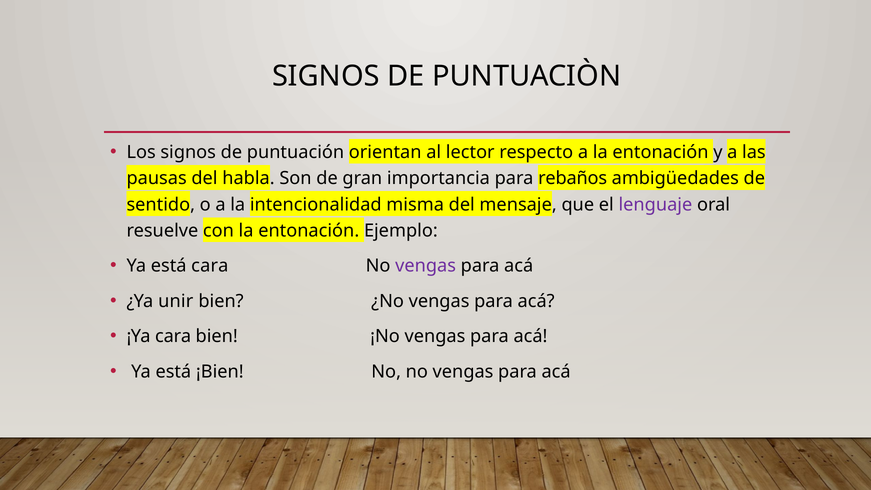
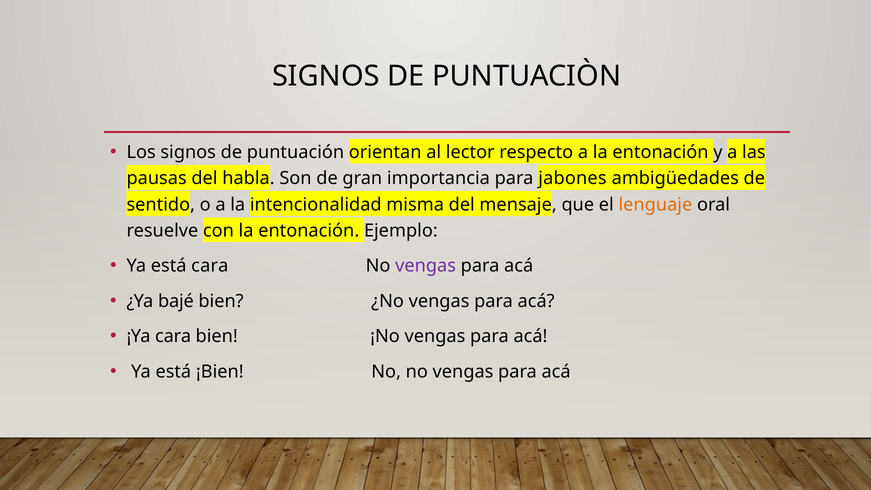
rebaños: rebaños -> jabones (572, 178)
lenguaje colour: purple -> orange (655, 205)
unir: unir -> bajé (176, 301)
